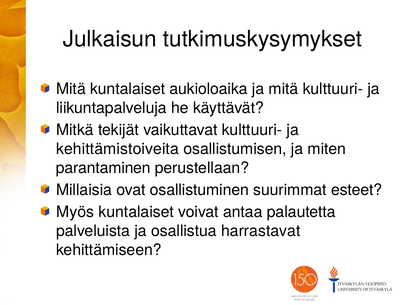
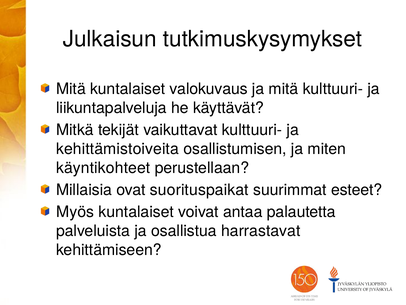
aukioloaika: aukioloaika -> valokuvaus (209, 89)
parantaminen: parantaminen -> käyntikohteet (103, 168)
osallistuminen: osallistuminen -> suorituspaikat (199, 190)
